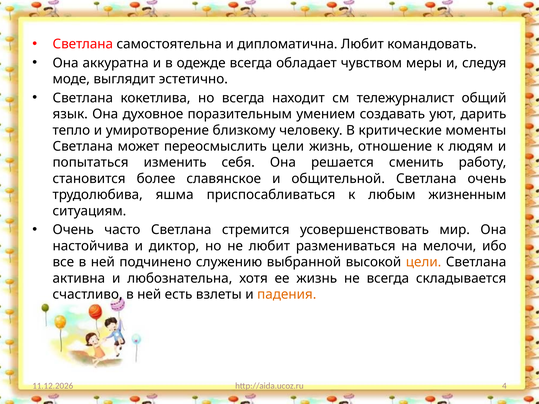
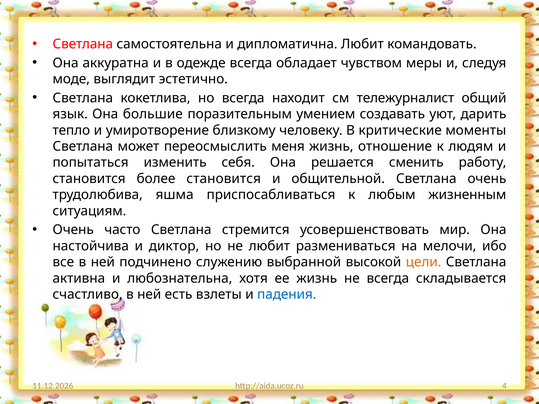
духовное: духовное -> большие (153, 114)
переосмыслить цели: цели -> меня (288, 146)
более славянское: славянское -> становится (224, 179)
падения colour: orange -> blue (287, 295)
